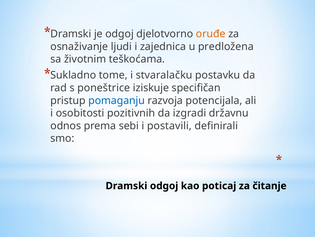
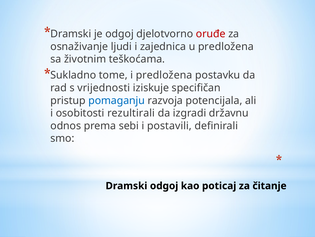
oruđe colour: orange -> red (211, 34)
i stvaralačku: stvaralačku -> predložena (164, 75)
poneštrice: poneštrice -> vrijednosti (104, 88)
pozitivnih: pozitivnih -> rezultirali (131, 113)
